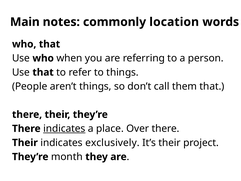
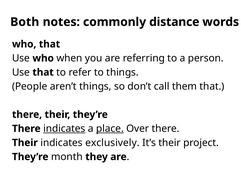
Main: Main -> Both (25, 22)
location: location -> distance (174, 22)
place underline: none -> present (110, 128)
